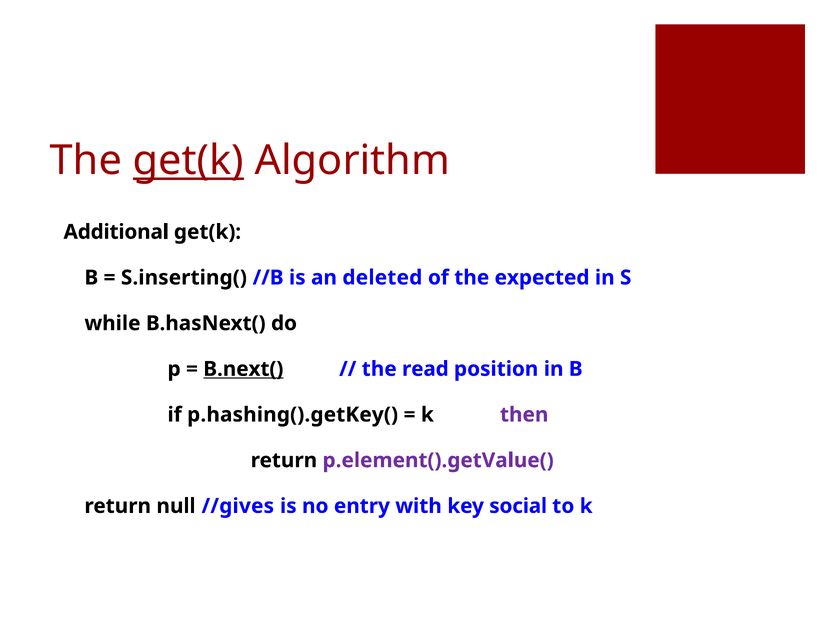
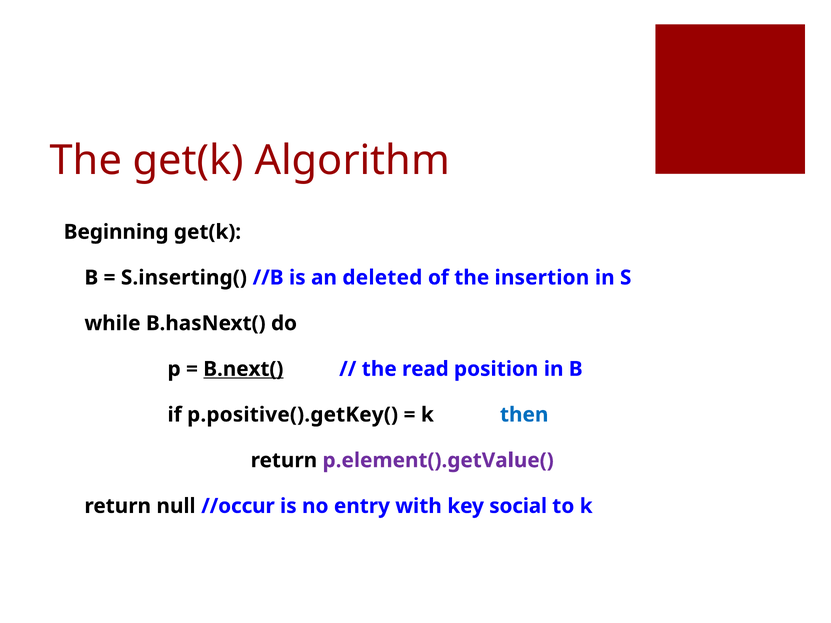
get(k underline: present -> none (188, 161)
Additional: Additional -> Beginning (116, 232)
expected: expected -> insertion (542, 278)
p.hashing().getKey(: p.hashing().getKey( -> p.positive().getKey( (293, 415)
then colour: purple -> blue (524, 415)
//gives: //gives -> //occur (238, 506)
